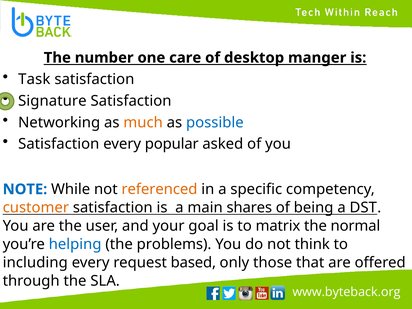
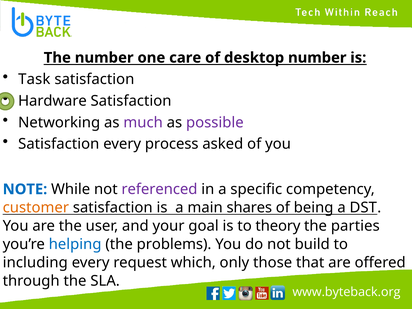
desktop manger: manger -> number (317, 58)
Signature: Signature -> Hardware (52, 101)
much colour: orange -> purple (143, 122)
possible colour: blue -> purple (215, 122)
popular: popular -> process (172, 144)
referenced colour: orange -> purple (159, 189)
matrix: matrix -> theory (278, 226)
normal: normal -> parties (355, 226)
think: think -> build (312, 244)
based: based -> which (193, 262)
